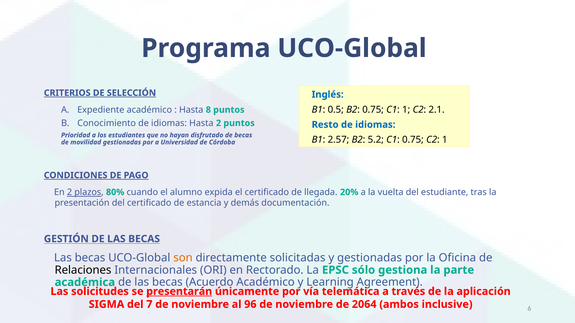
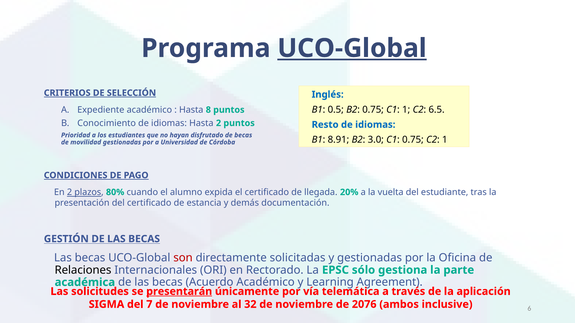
UCO-Global underline: none -> present (352, 48)
2.1: 2.1 -> 6.5 (437, 110)
2.57: 2.57 -> 8.91 (338, 140)
5.2: 5.2 -> 3.0 (376, 140)
son colour: orange -> red (183, 258)
96: 96 -> 32 (250, 305)
2064: 2064 -> 2076 (364, 305)
